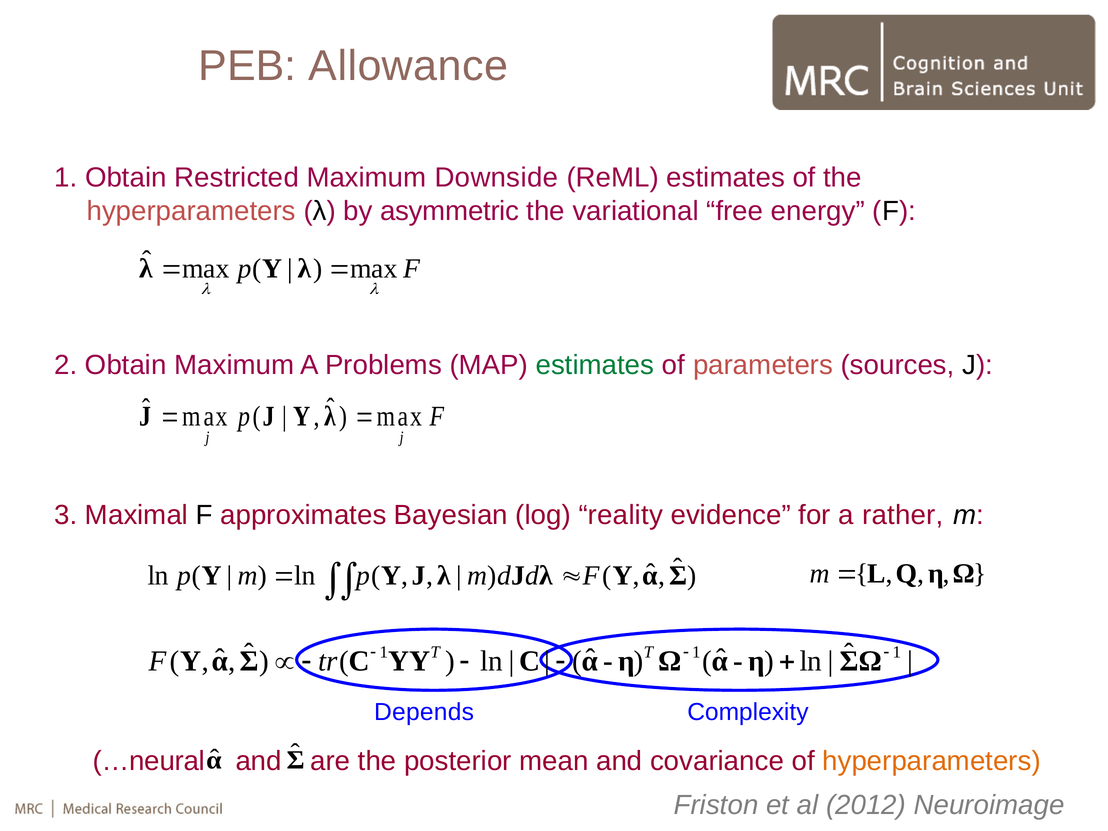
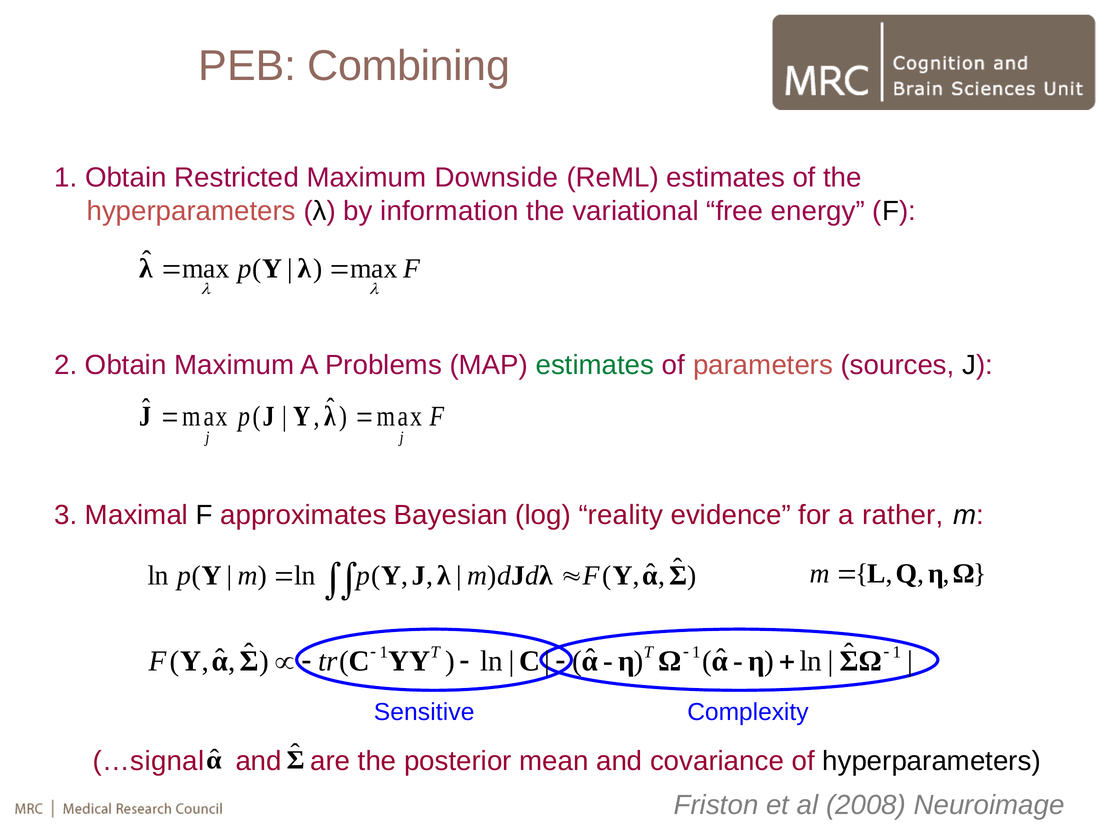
Allowance: Allowance -> Combining (409, 66)
asymmetric: asymmetric -> information (449, 211)
Depends: Depends -> Sensitive (424, 712)
…neural: …neural -> …signal (149, 761)
hyperparameters colour: orange -> black (932, 761)
2012: 2012 -> 2008 (866, 805)
